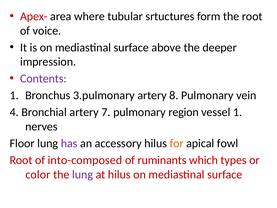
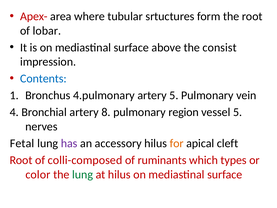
voice: voice -> lobar (47, 31)
deeper: deeper -> consist (220, 47)
Contents colour: purple -> blue (43, 79)
3.pulmonary: 3.pulmonary -> 4.pulmonary (104, 95)
artery 8: 8 -> 5 (174, 95)
7: 7 -> 8 (106, 112)
vessel 1: 1 -> 5 (238, 112)
Floor: Floor -> Fetal (22, 143)
fowl: fowl -> cleft (228, 143)
into-composed: into-composed -> colli-composed (85, 160)
lung colour: purple -> green (83, 174)
